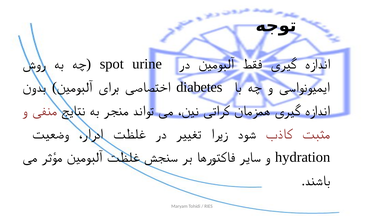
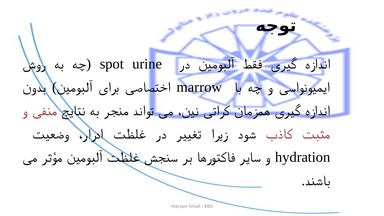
diabetes: diabetes -> marrow (199, 87)
